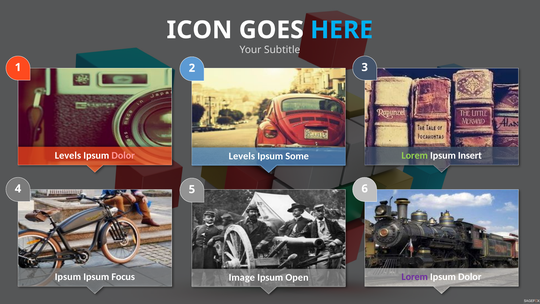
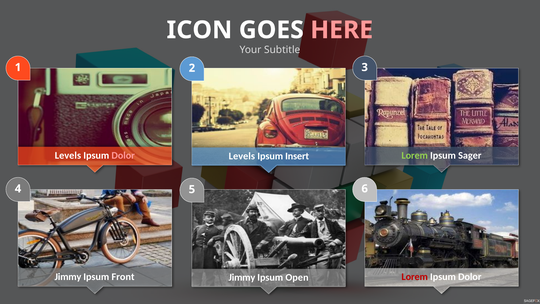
HERE colour: light blue -> pink (342, 30)
Insert: Insert -> Sager (470, 155)
Some: Some -> Insert (297, 156)
Ipsum: Ipsum -> Jimmy (68, 277)
Focus: Focus -> Front (123, 277)
Lorem colour: purple -> red (415, 277)
Image: Image -> Jimmy (242, 277)
